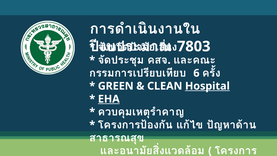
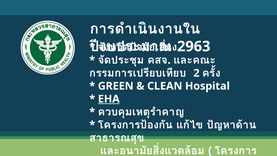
7803: 7803 -> 2963 (194, 46)
6: 6 -> 2 (196, 73)
Hospital underline: present -> none (207, 86)
